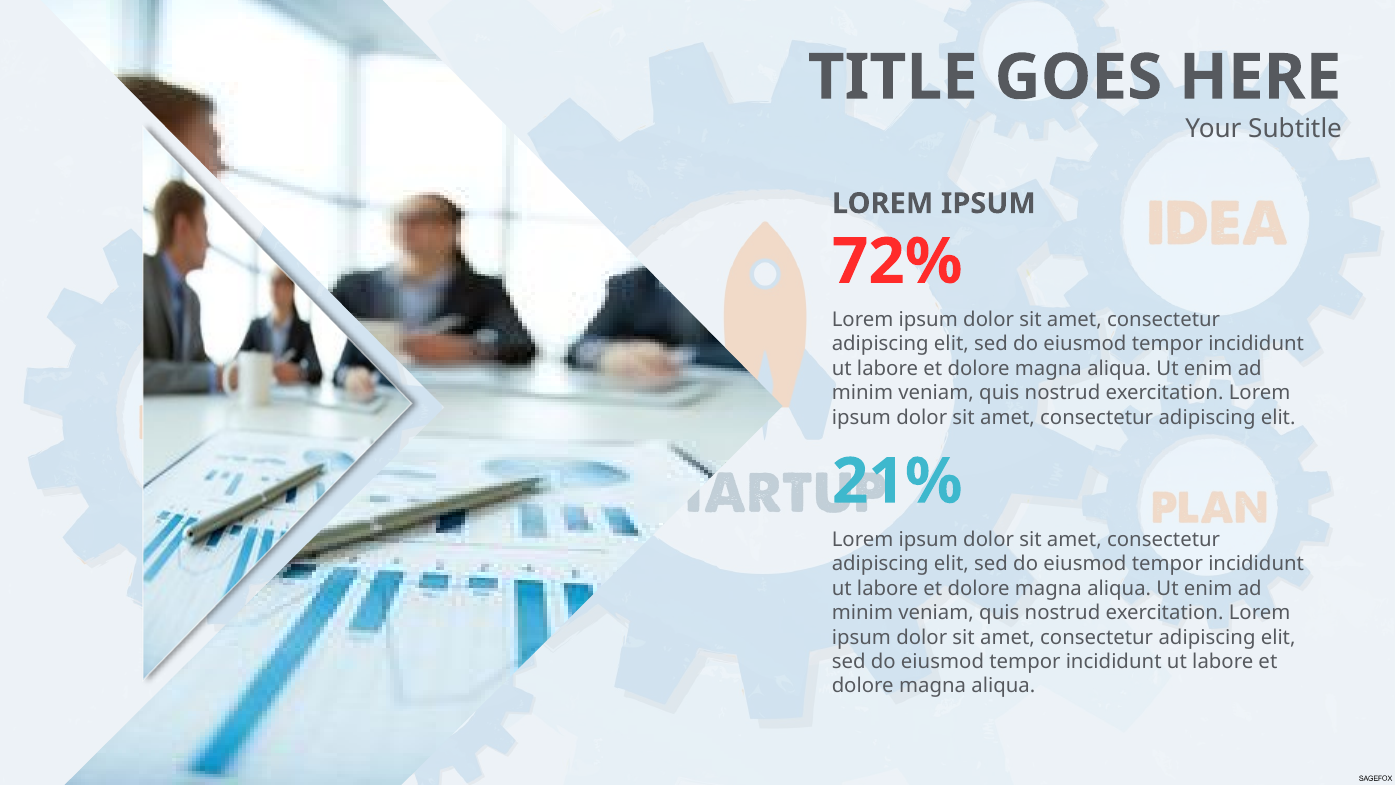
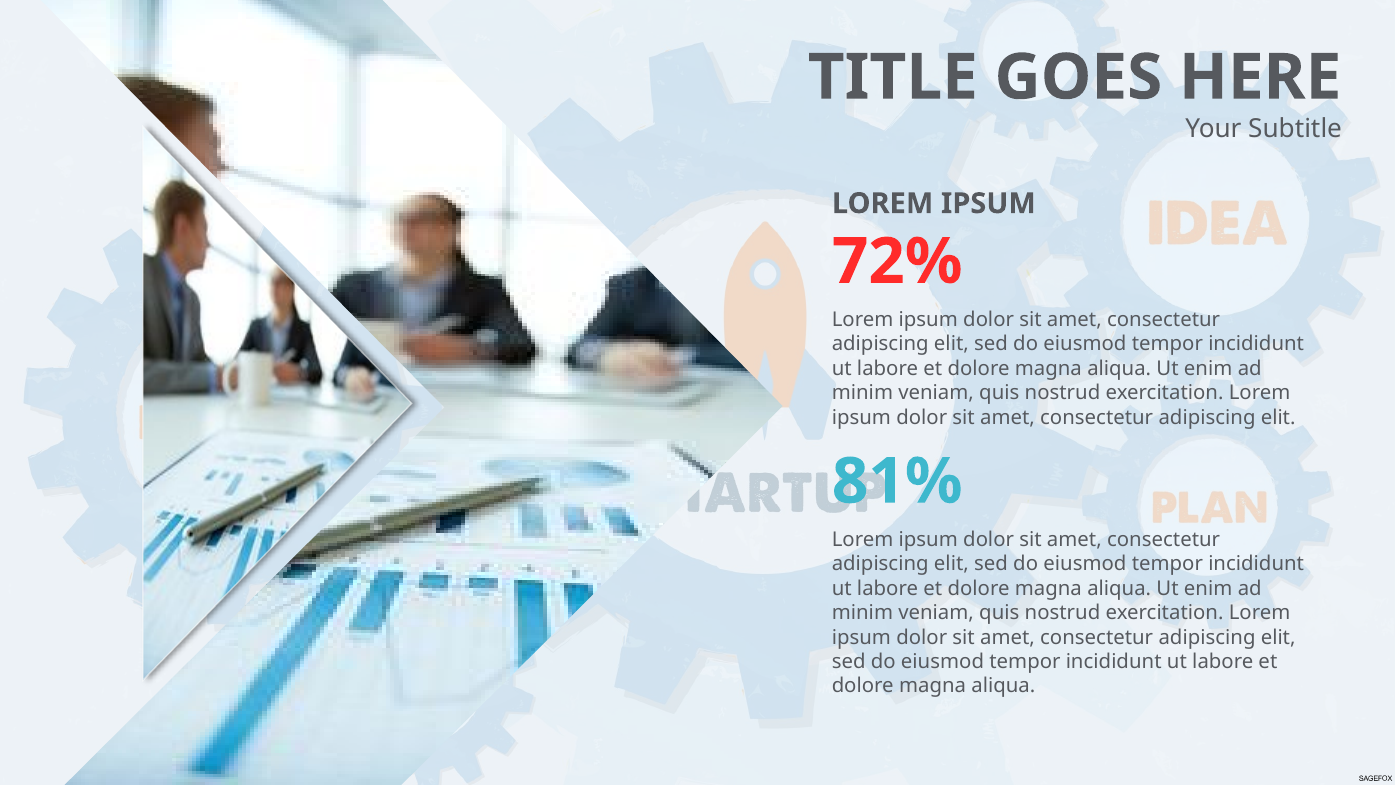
21%: 21% -> 81% (897, 481)
